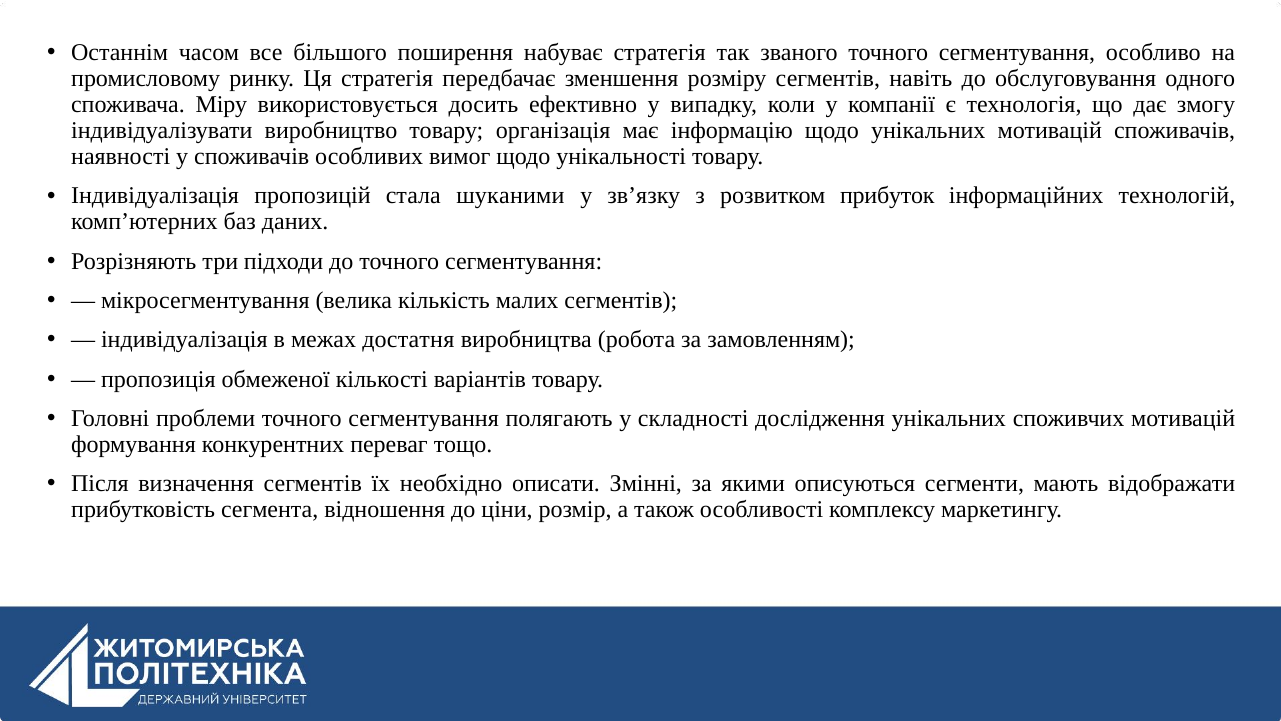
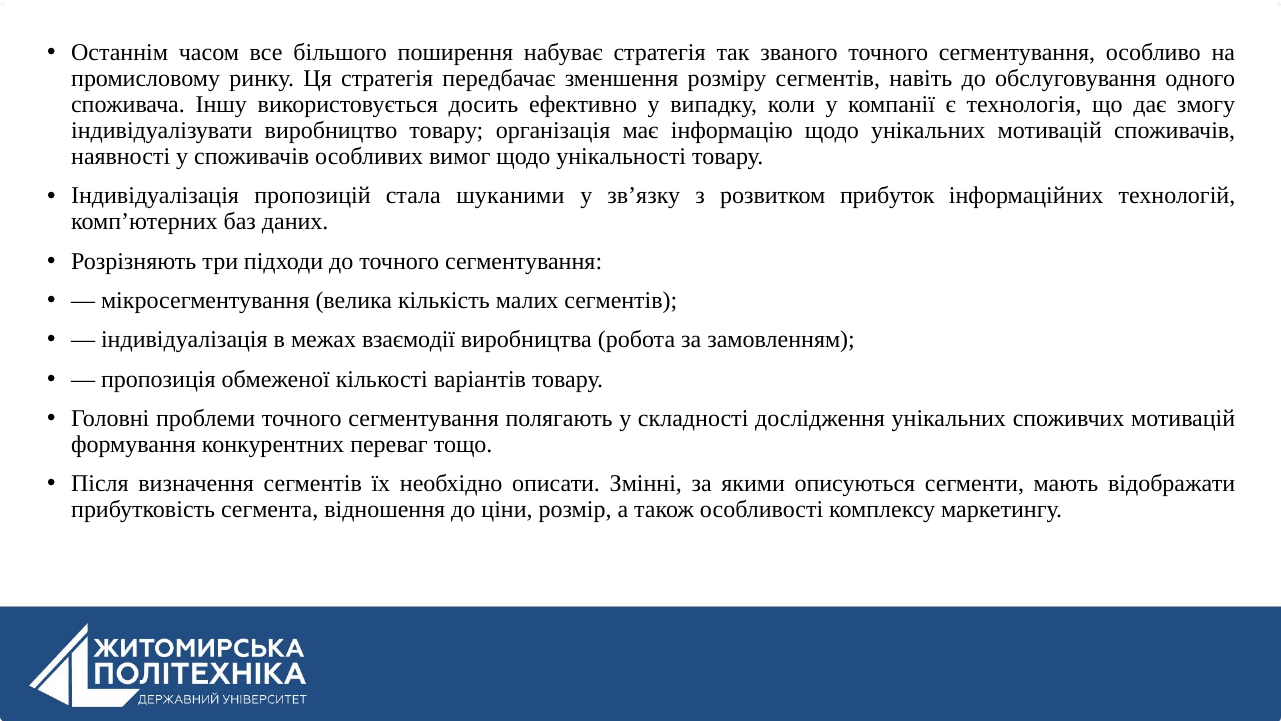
Міру: Міру -> Іншу (221, 105)
достатня: достатня -> взаємодії (409, 340)
